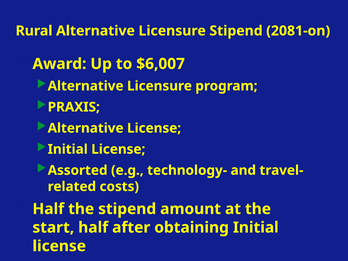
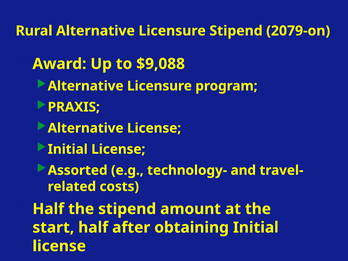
2081-on: 2081-on -> 2079-on (298, 31)
$6,007: $6,007 -> $9,088 (161, 64)
